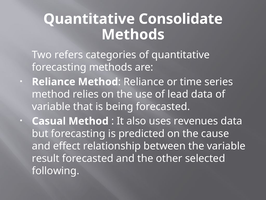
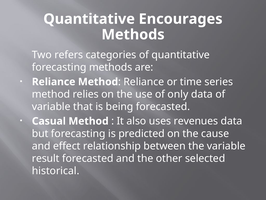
Consolidate: Consolidate -> Encourages (181, 19)
lead: lead -> only (178, 94)
following: following -> historical (56, 170)
